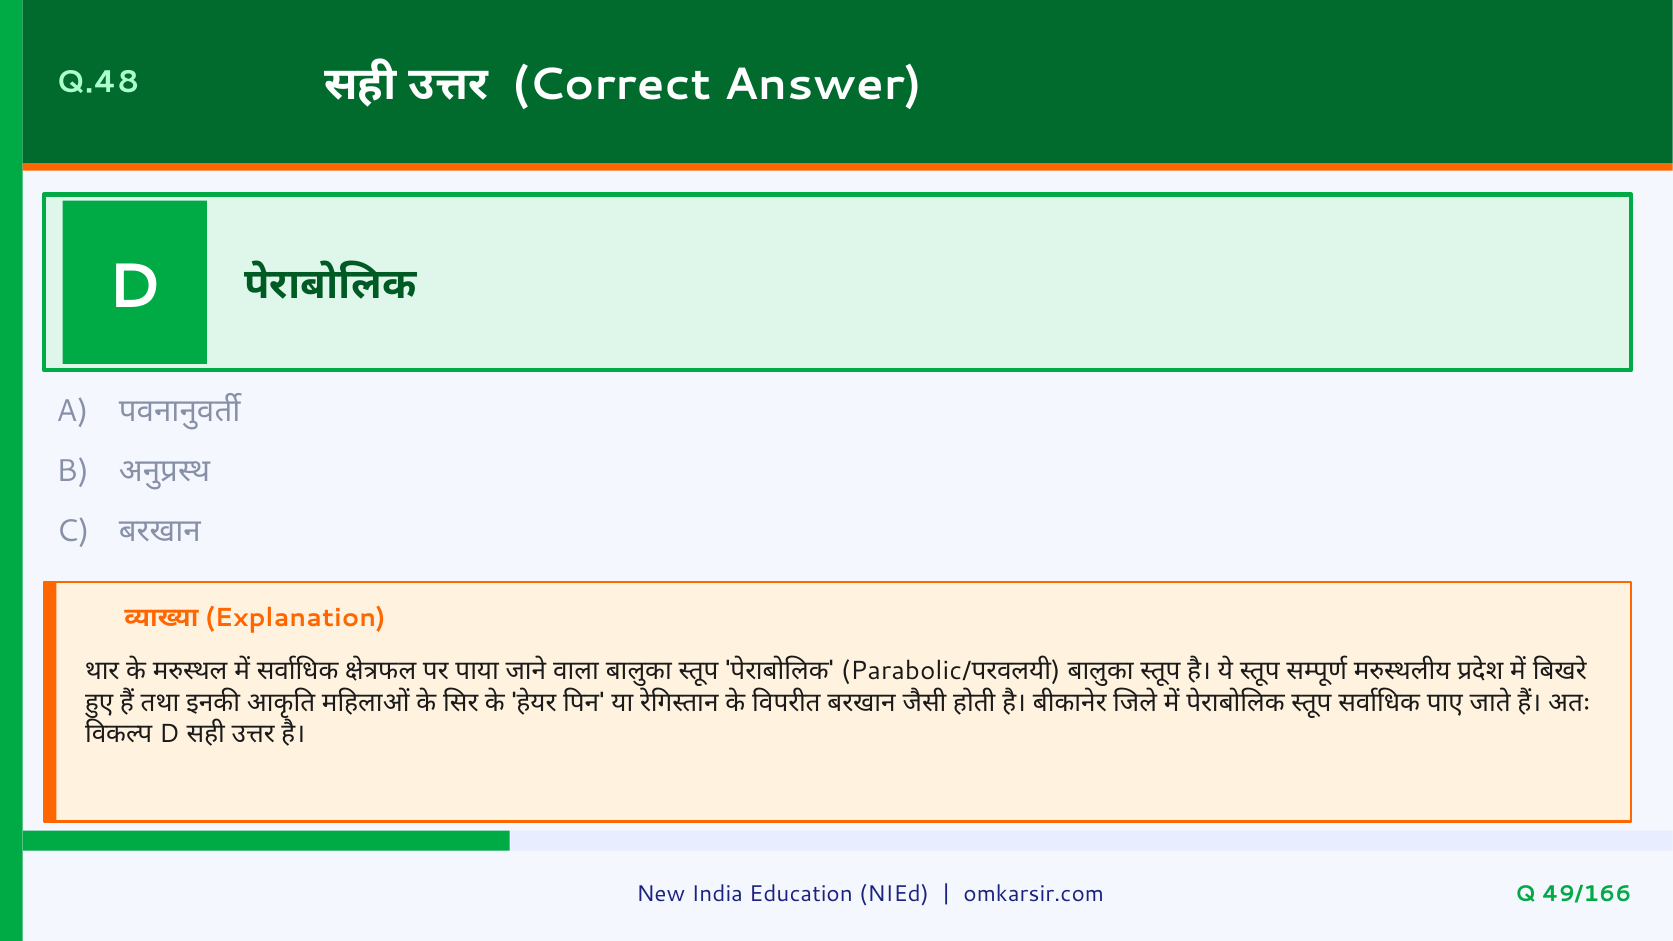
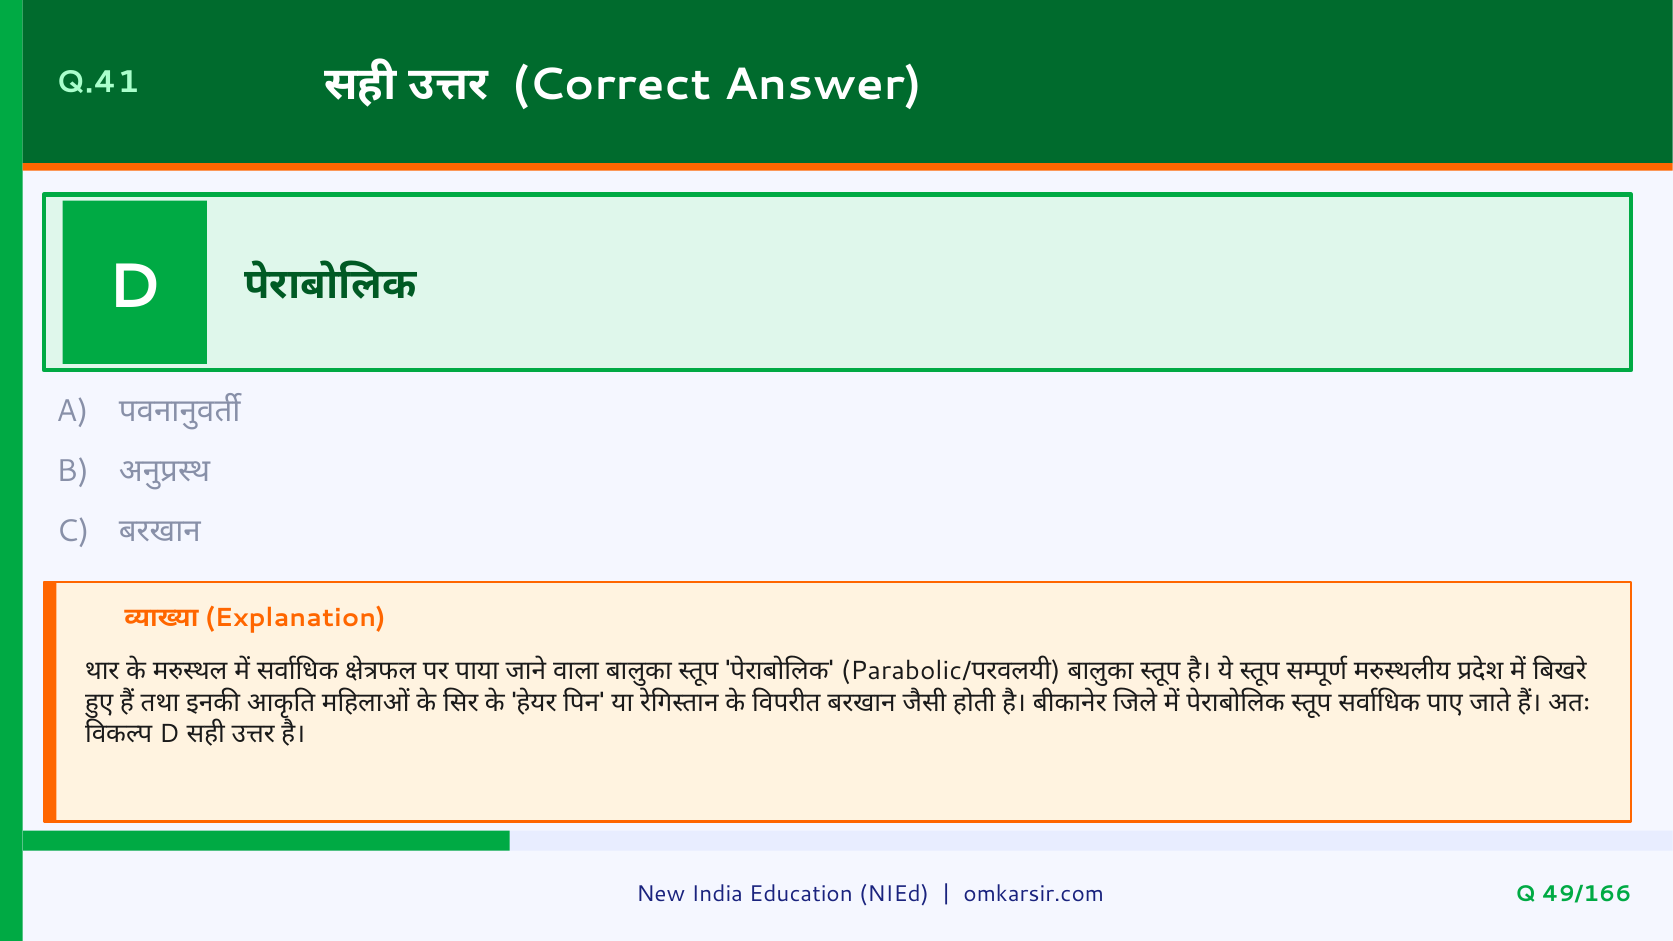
Q.48: Q.48 -> Q.41 (98, 82)
